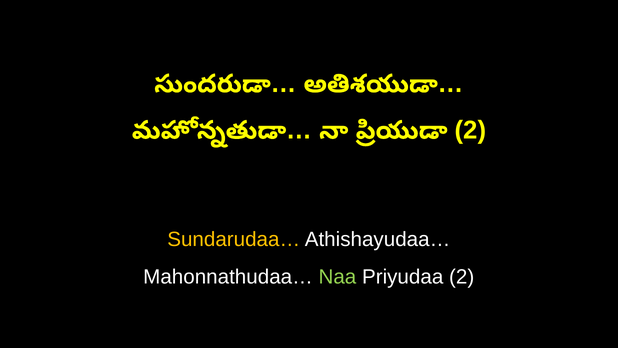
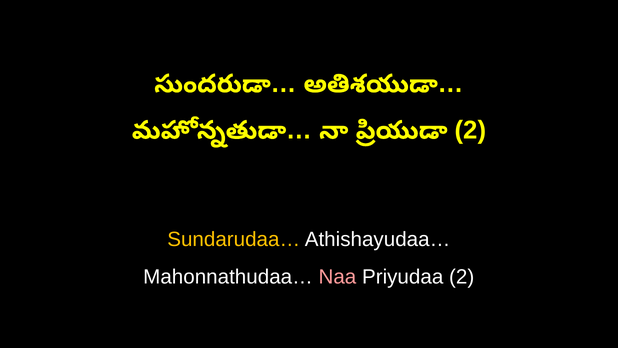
Naa colour: light green -> pink (337, 276)
